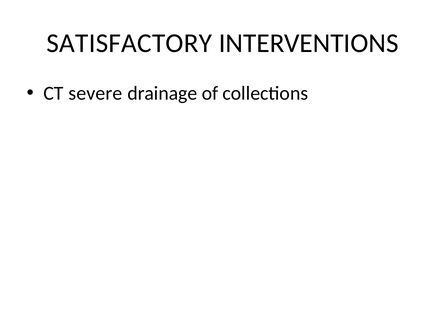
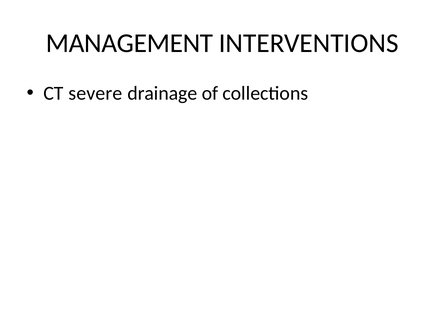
SATISFACTORY: SATISFACTORY -> MANAGEMENT (130, 43)
